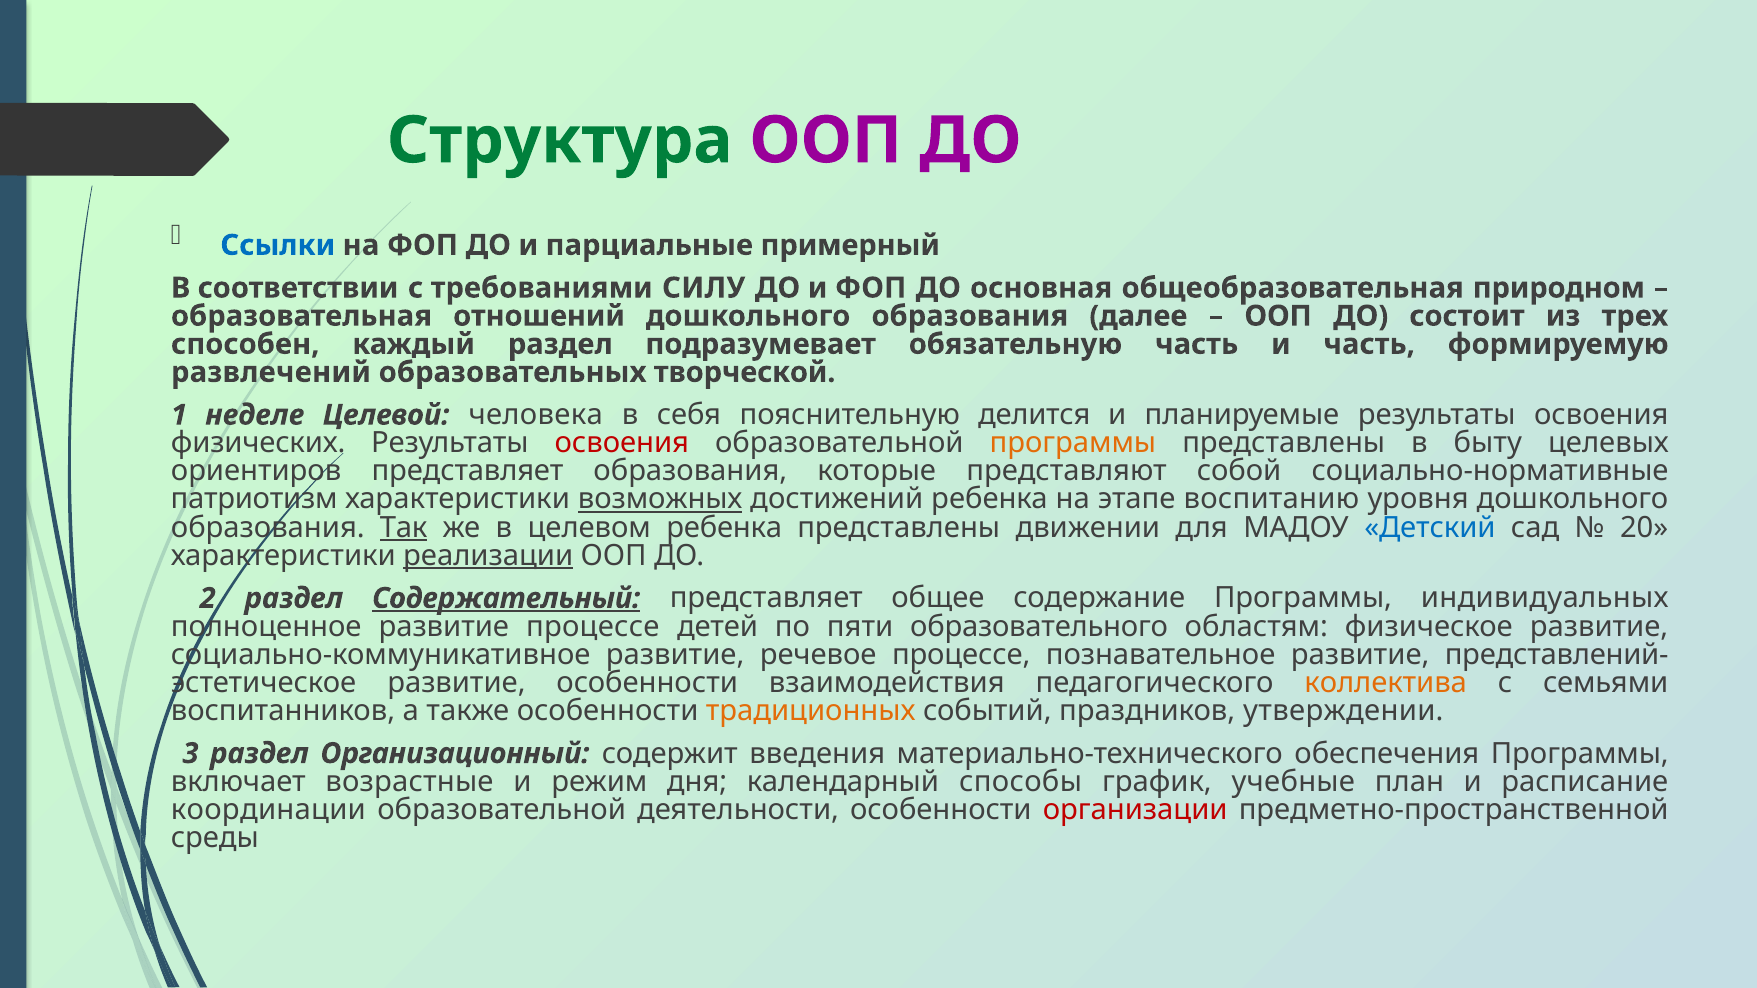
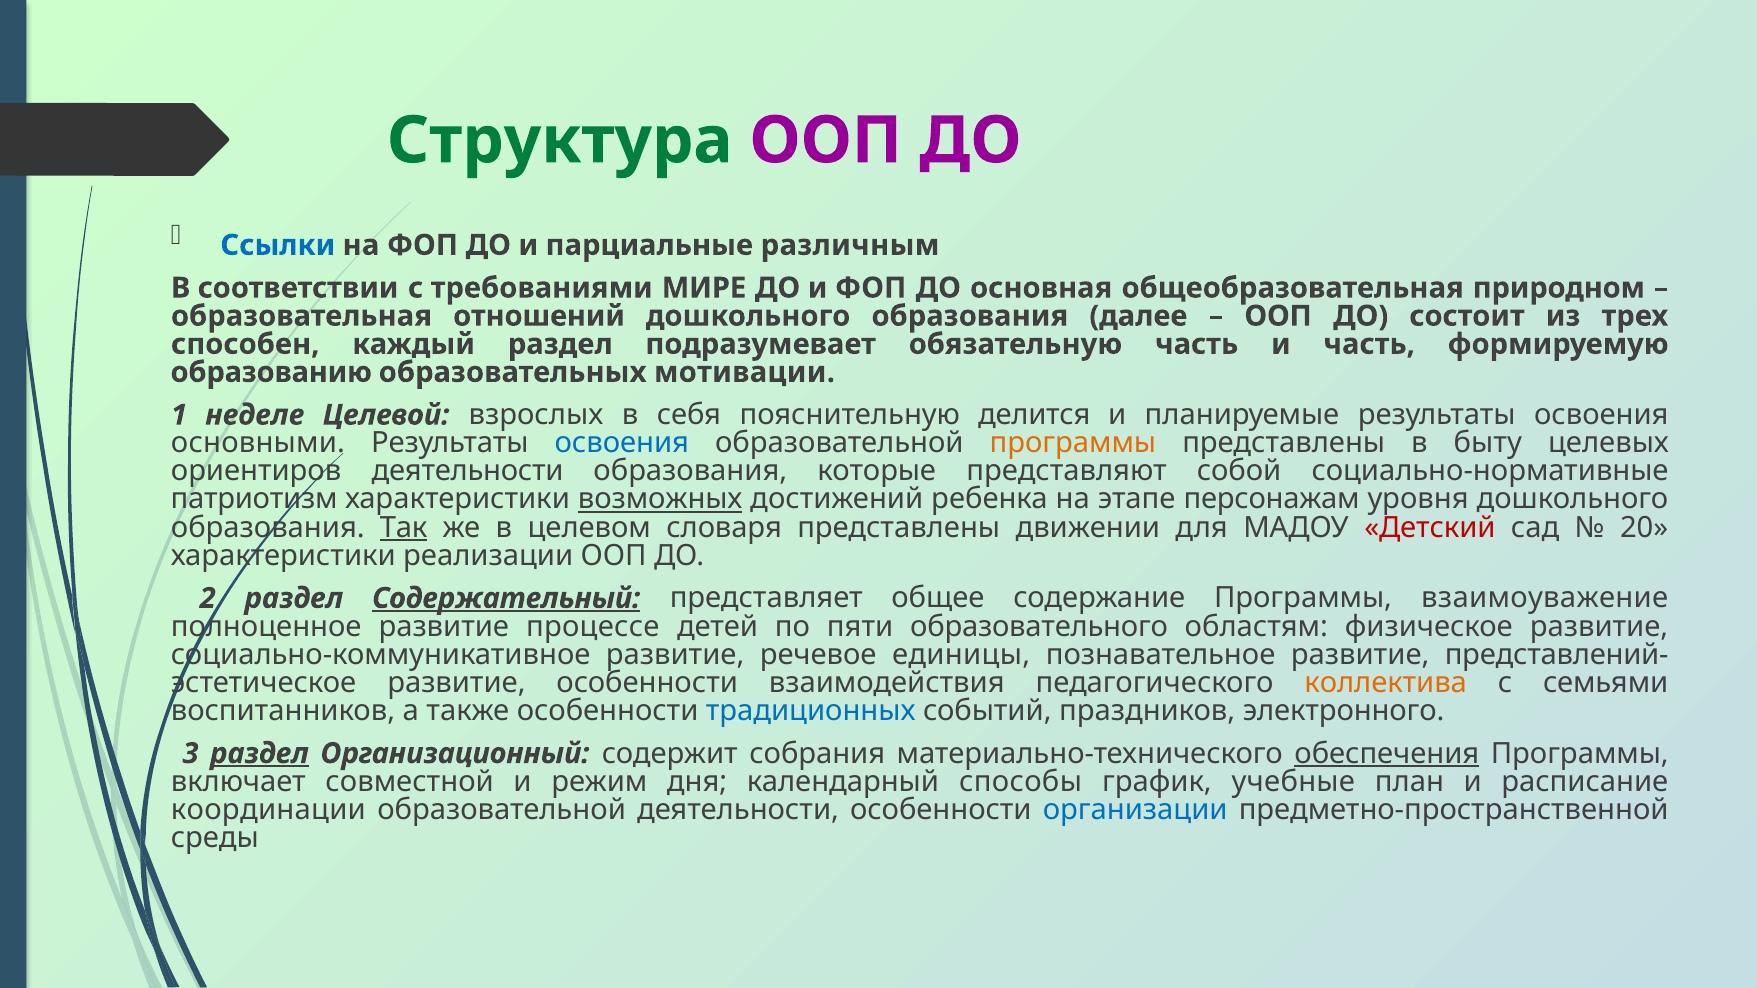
примерный: примерный -> различным (850, 245)
СИЛУ: СИЛУ -> МИРЕ (704, 288)
развлечений: развлечений -> образованию (271, 372)
творческой: творческой -> мотивации (744, 372)
человека: человека -> взрослых (536, 415)
физических: физических -> основными (258, 443)
освоения colour: red -> blue (622, 443)
ориентиров представляет: представляет -> деятельности (468, 471)
воспитанию: воспитанию -> персонажам (1272, 499)
целевом ребенка: ребенка -> словаря (724, 528)
Детский colour: blue -> red (1430, 528)
реализации underline: present -> none (488, 556)
индивидуальных: индивидуальных -> взаимоуважение (1545, 598)
речевое процессе: процессе -> единицы (961, 655)
традиционных colour: orange -> blue (811, 711)
утверждении: утверждении -> электронного (1344, 711)
раздел underline: none -> present (259, 754)
введения: введения -> собрания (817, 754)
обеспечения underline: none -> present (1387, 754)
возрастные: возрастные -> совместной (410, 782)
организации colour: red -> blue (1135, 810)
